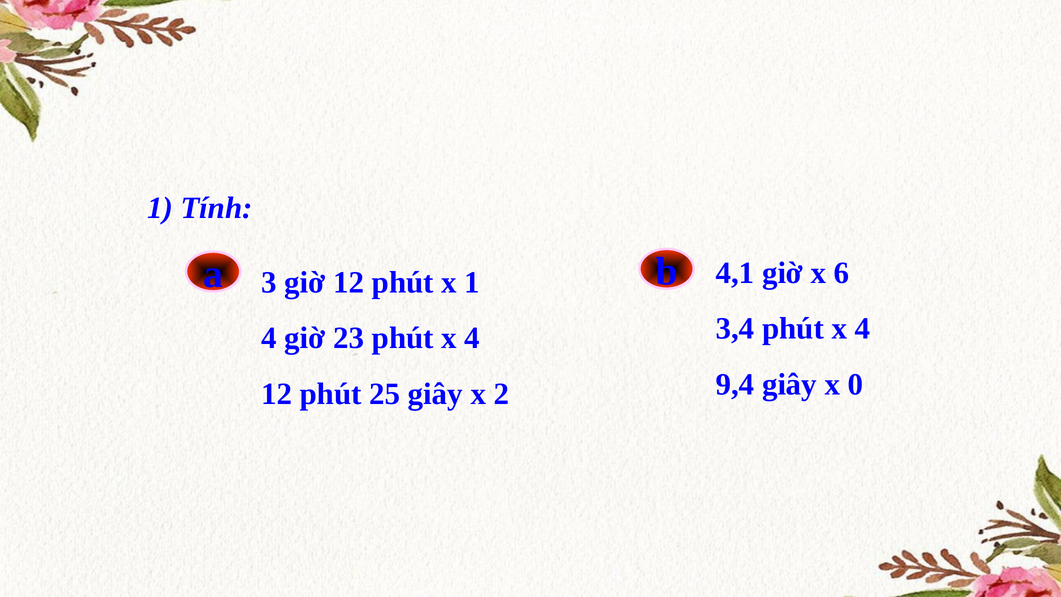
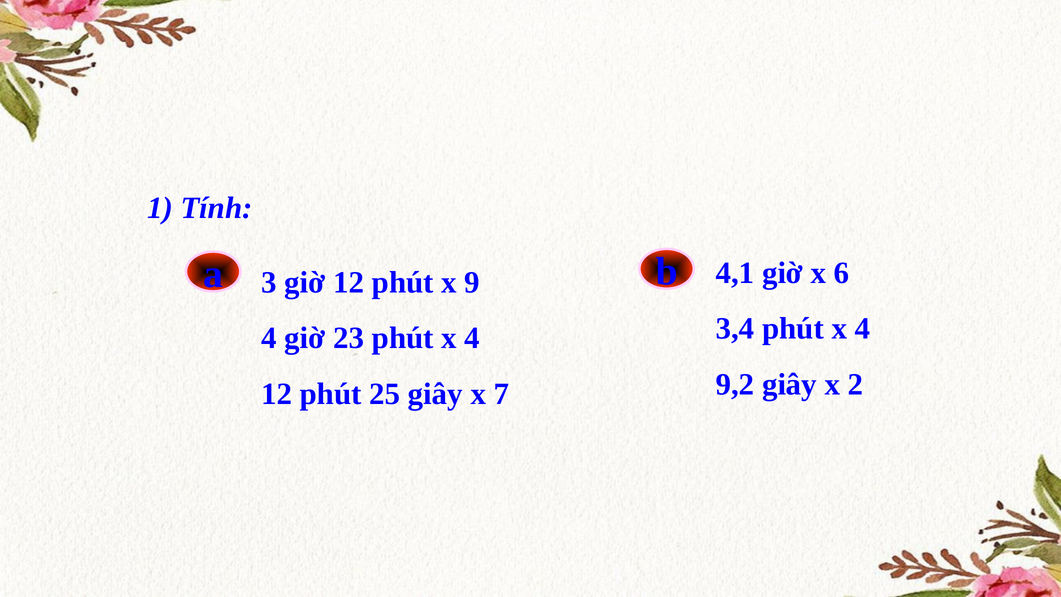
x 1: 1 -> 9 (472, 282)
9,4: 9,4 -> 9,2 (735, 384)
0: 0 -> 2 (855, 384)
2: 2 -> 7 (501, 394)
